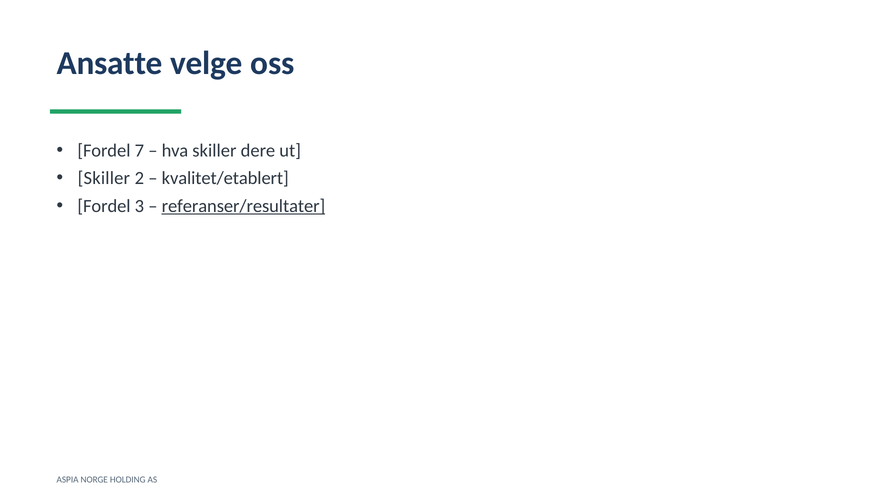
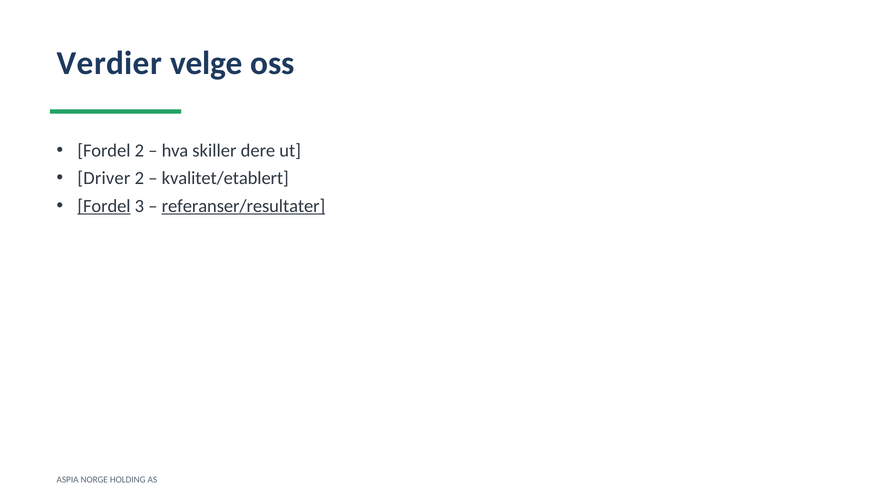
Ansatte: Ansatte -> Verdier (109, 63)
Fordel 7: 7 -> 2 (139, 151)
Skiller: Skiller -> Driver (104, 178)
Fordel underline: none -> present (104, 206)
